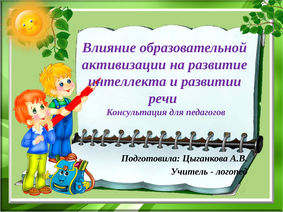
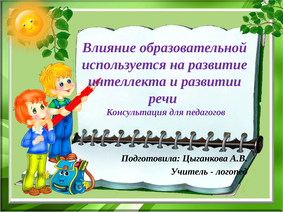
активизации: активизации -> используется (124, 65)
